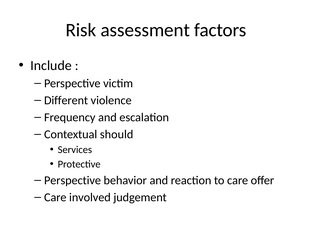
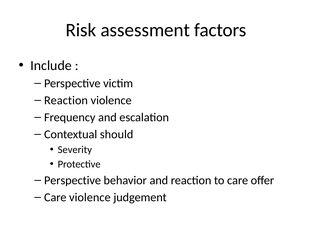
Different: Different -> Reaction (66, 100)
Services: Services -> Severity (75, 150)
Care involved: involved -> violence (90, 197)
